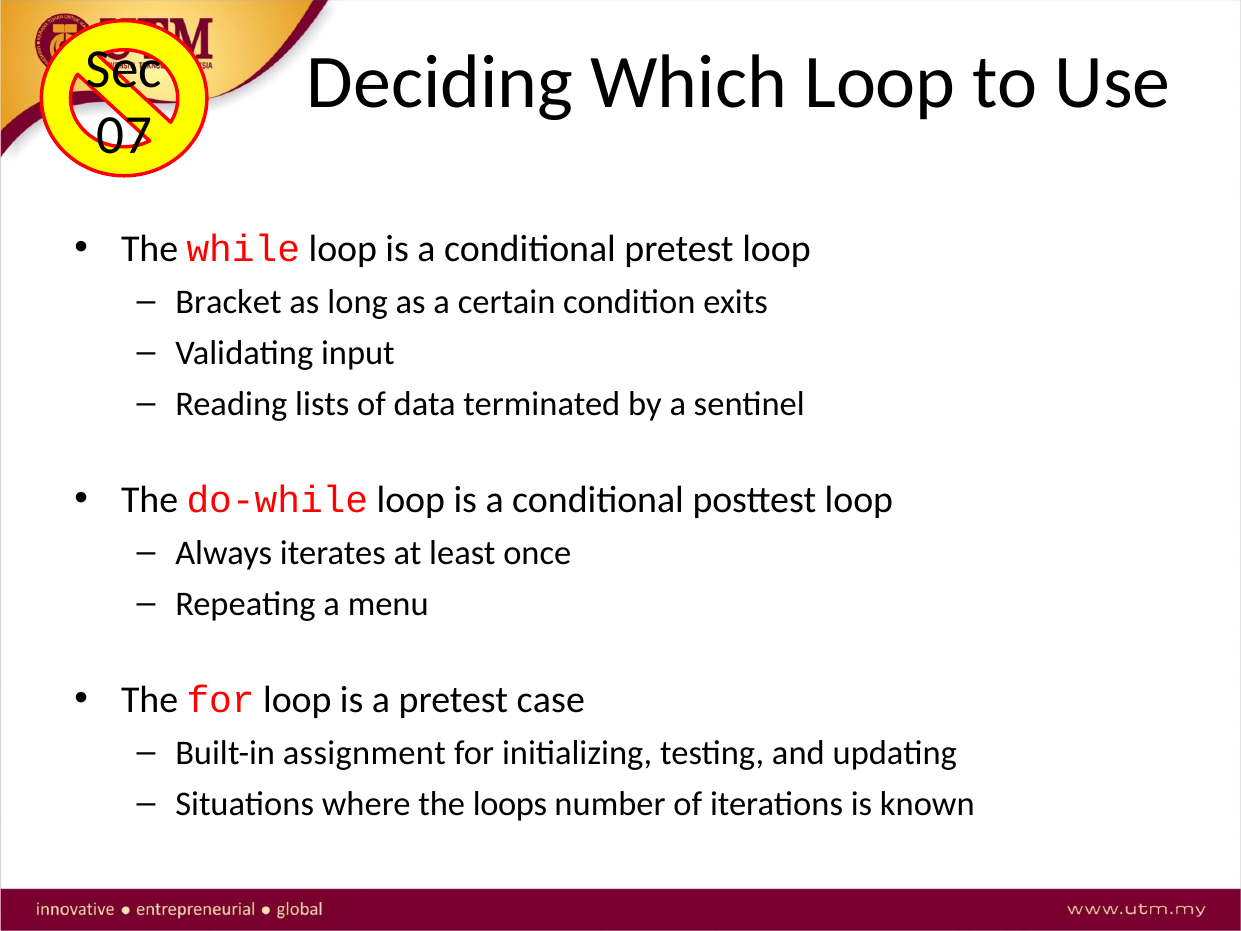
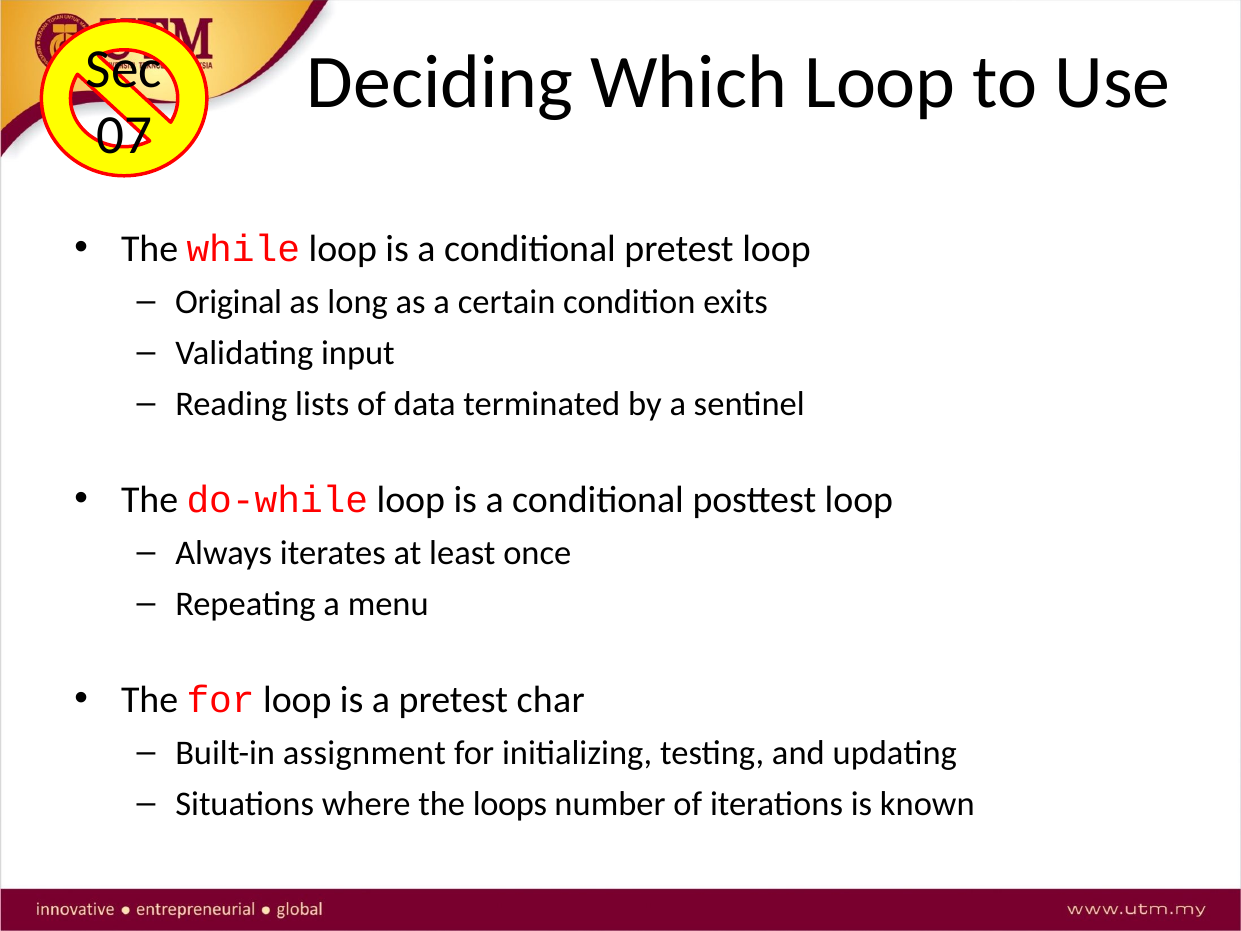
Bracket: Bracket -> Original (229, 302)
case: case -> char (551, 700)
